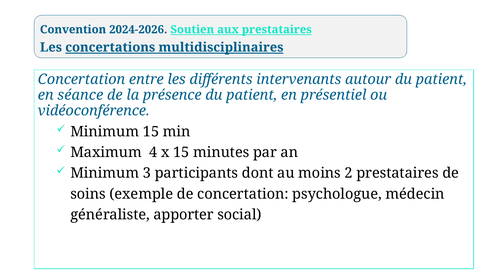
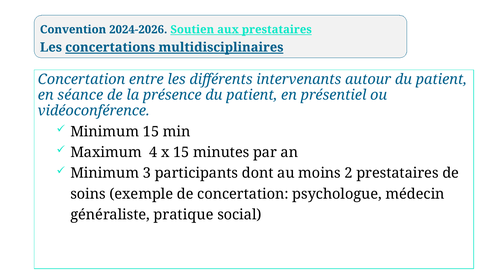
apporter: apporter -> pratique (184, 215)
